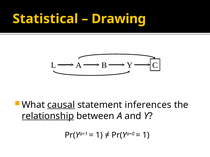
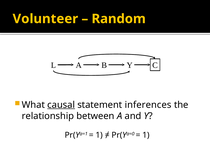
Statistical: Statistical -> Volunteer (45, 19)
Drawing: Drawing -> Random (119, 19)
relationship underline: present -> none (48, 116)
